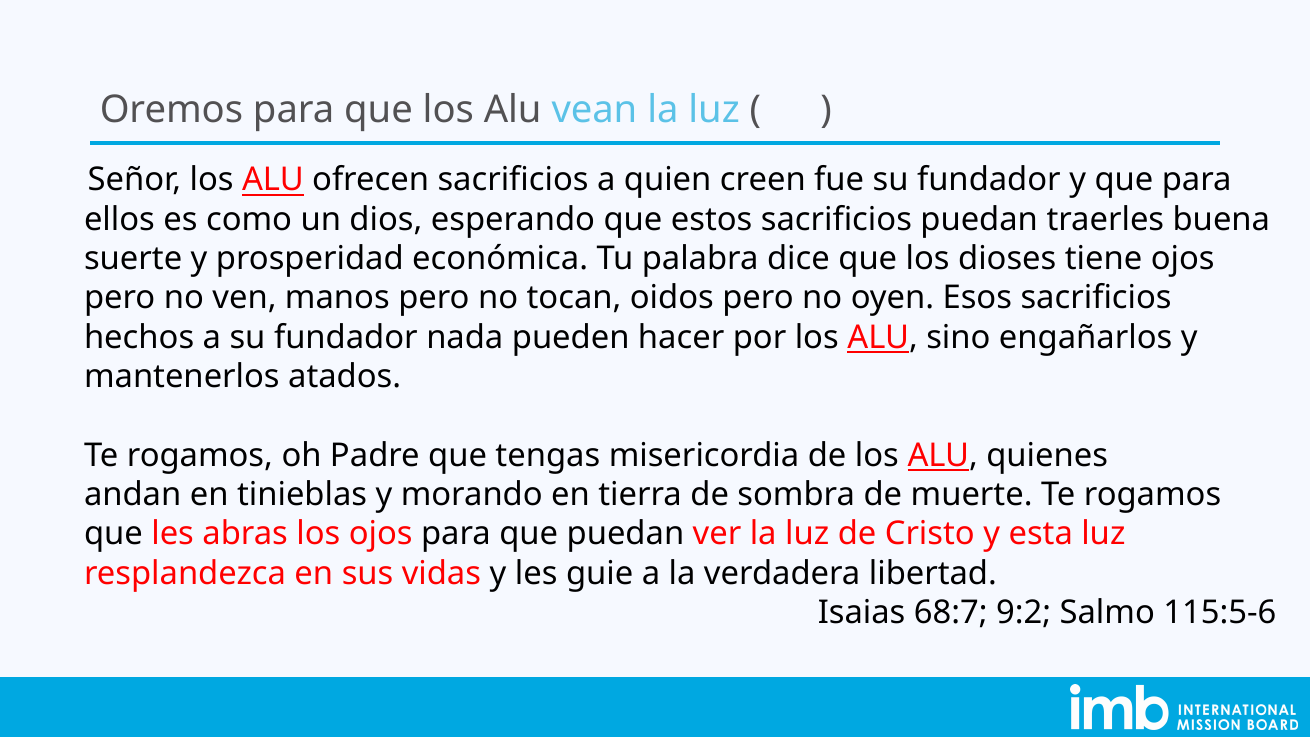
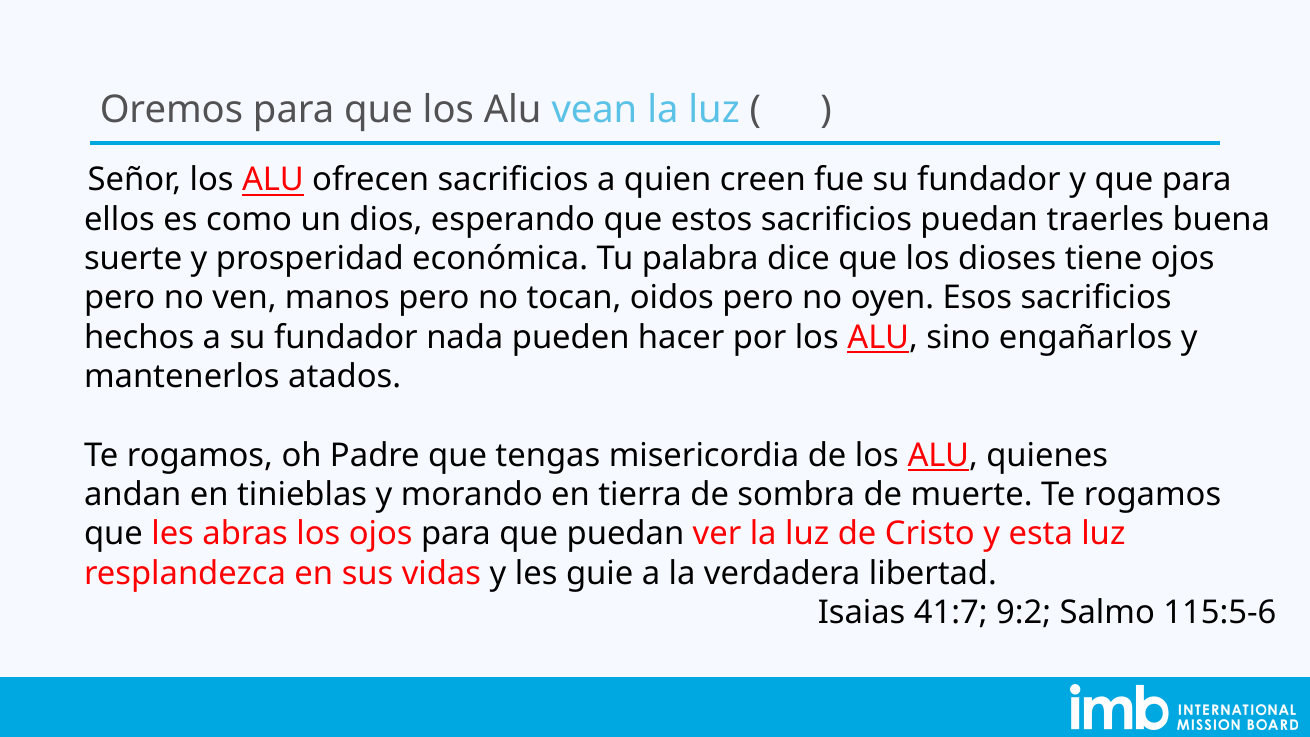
68:7: 68:7 -> 41:7 (951, 612)
